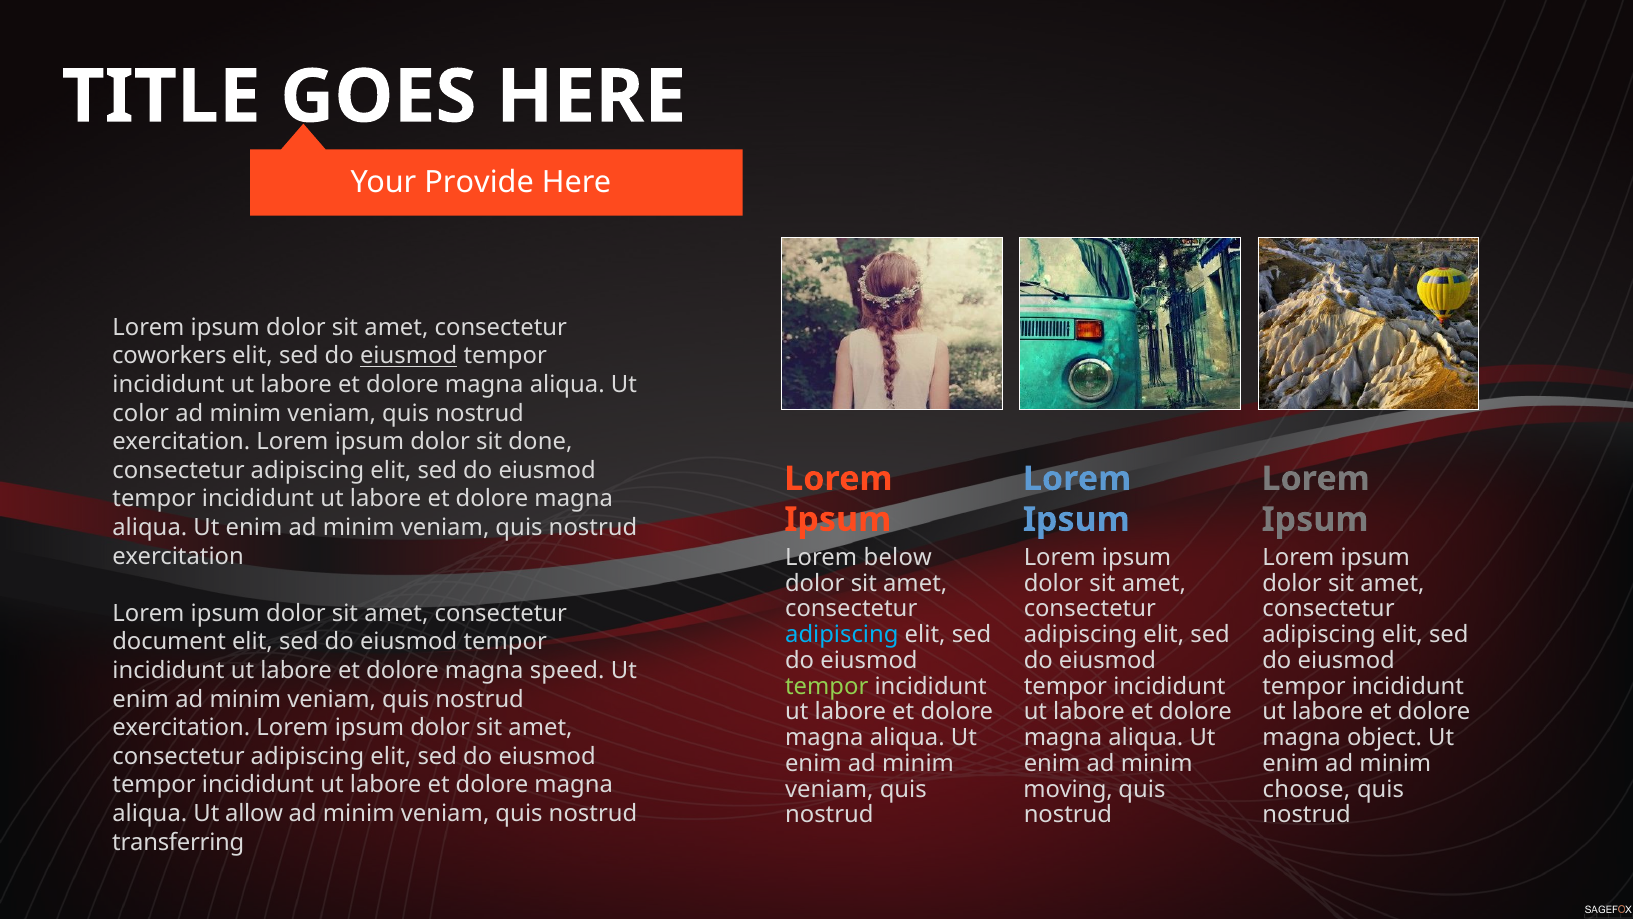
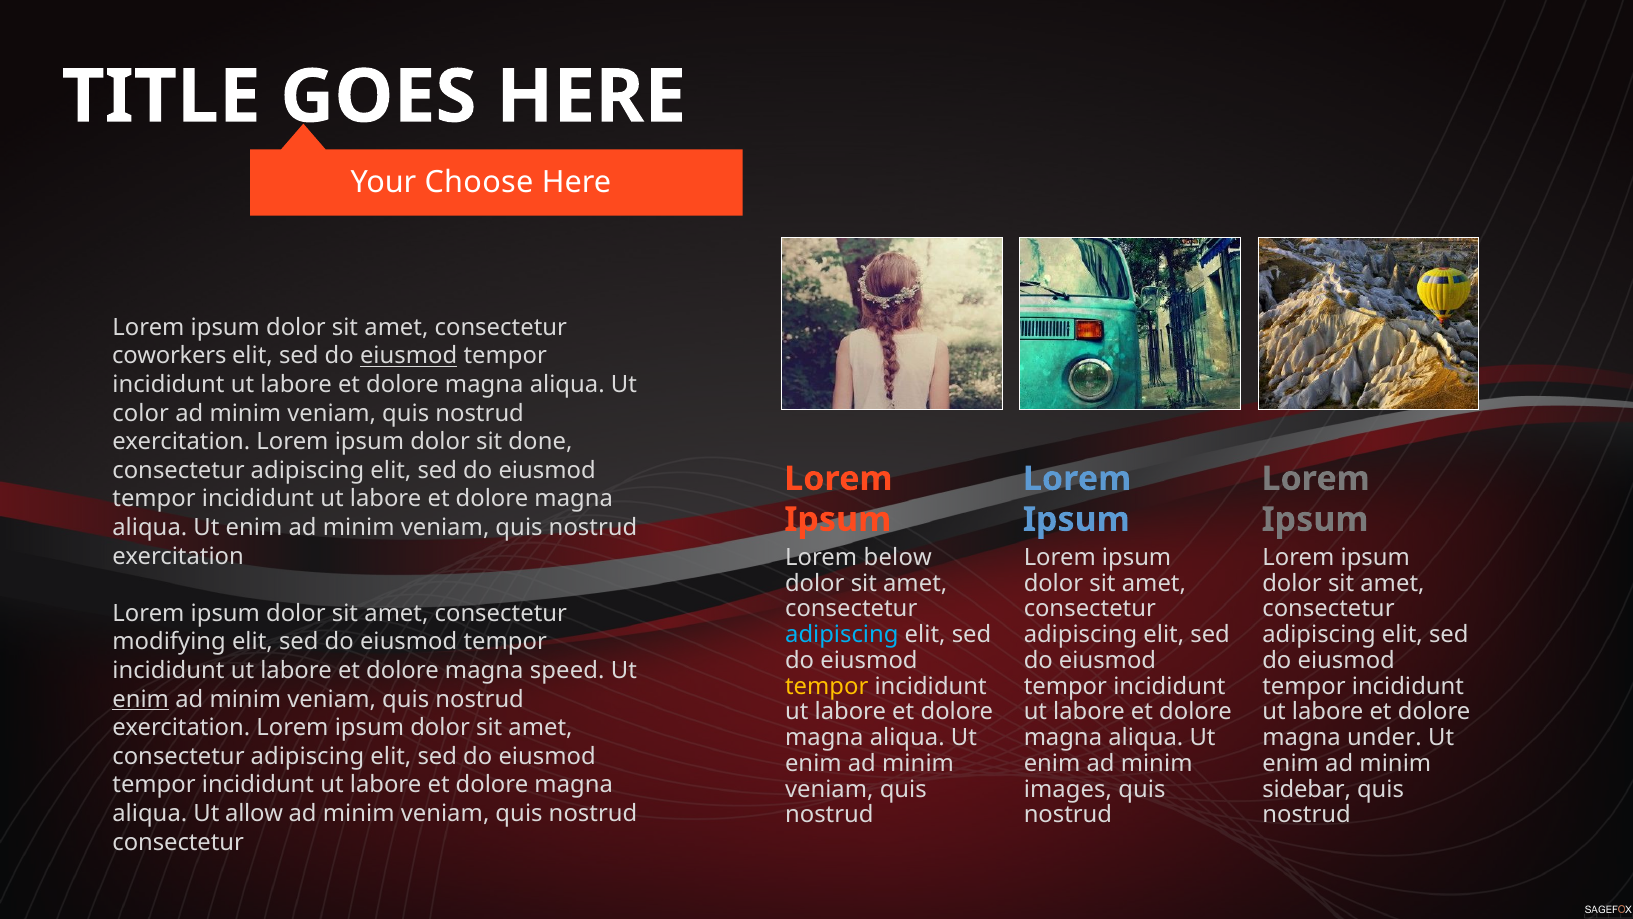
Provide: Provide -> Choose (479, 183)
document: document -> modifying (169, 642)
tempor colour: light green -> yellow (827, 686)
enim underline: none -> present (141, 699)
object: object -> under (1384, 737)
moving: moving -> images (1068, 789)
choose: choose -> sidebar (1307, 789)
transferring: transferring -> consectetur (178, 842)
